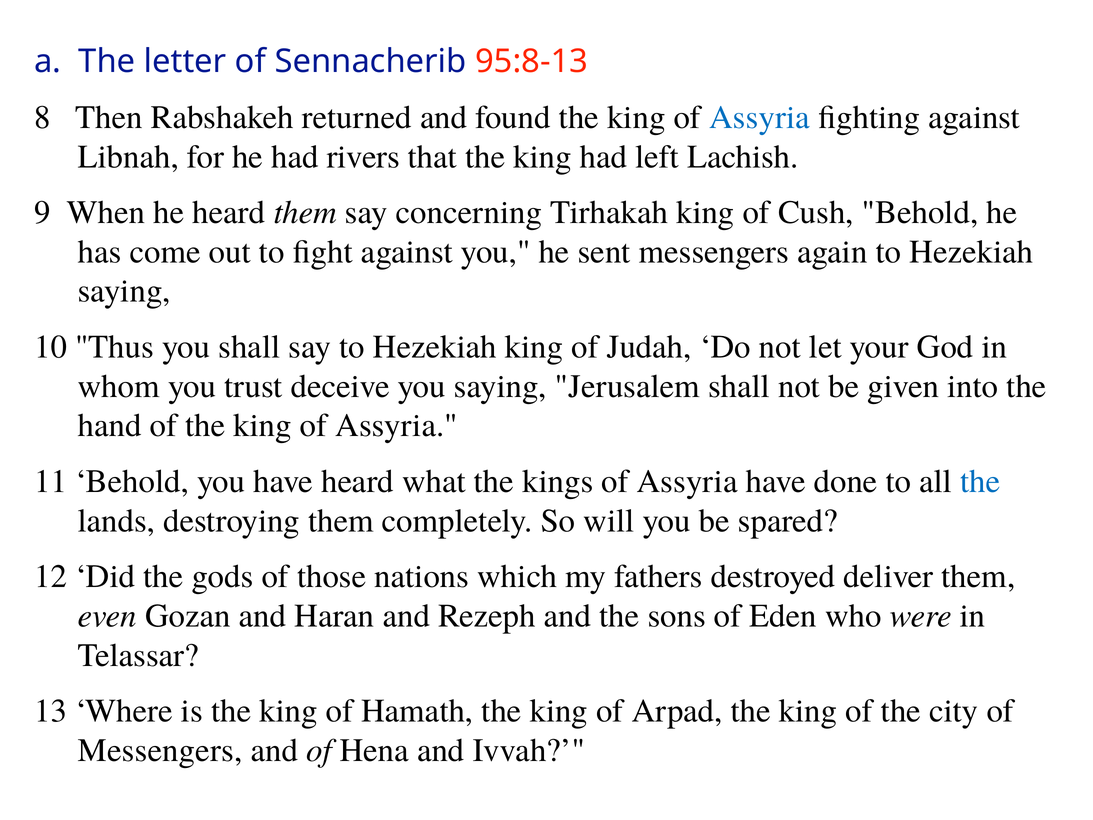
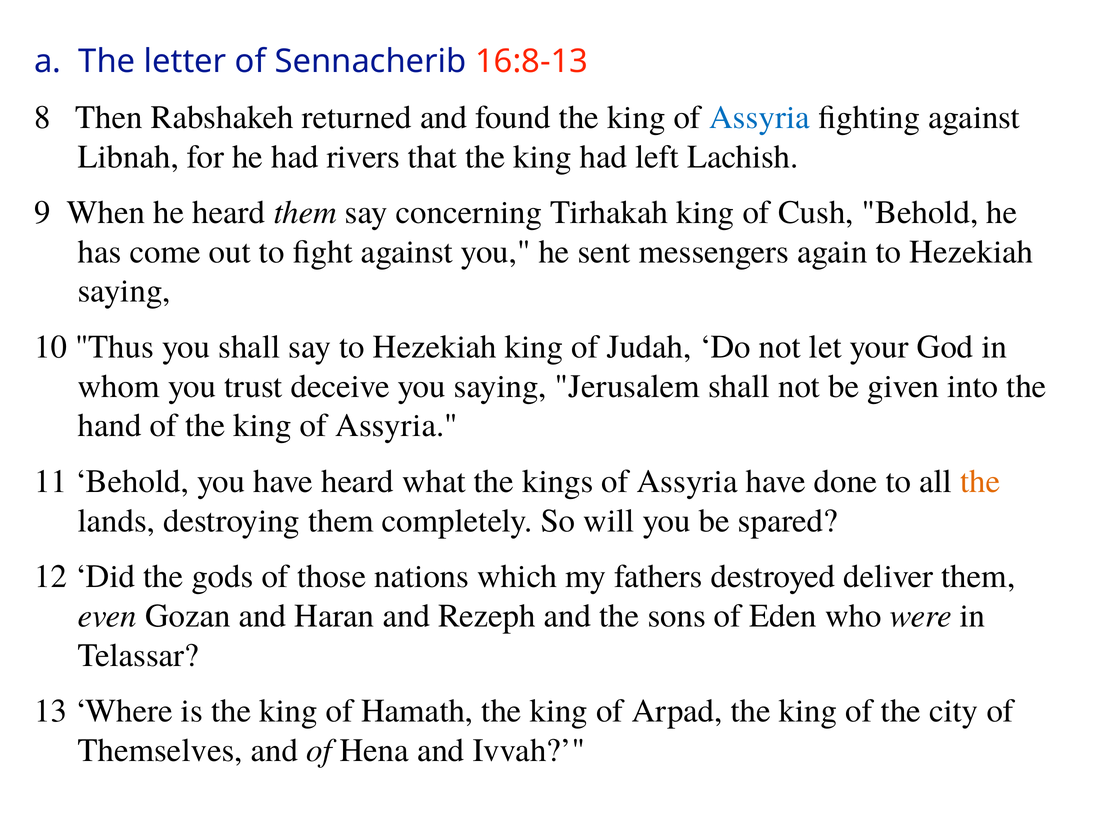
95:8-13: 95:8-13 -> 16:8-13 (532, 62)
the colour: blue -> orange (980, 481)
Messengers: Messengers -> Themselves (160, 750)
